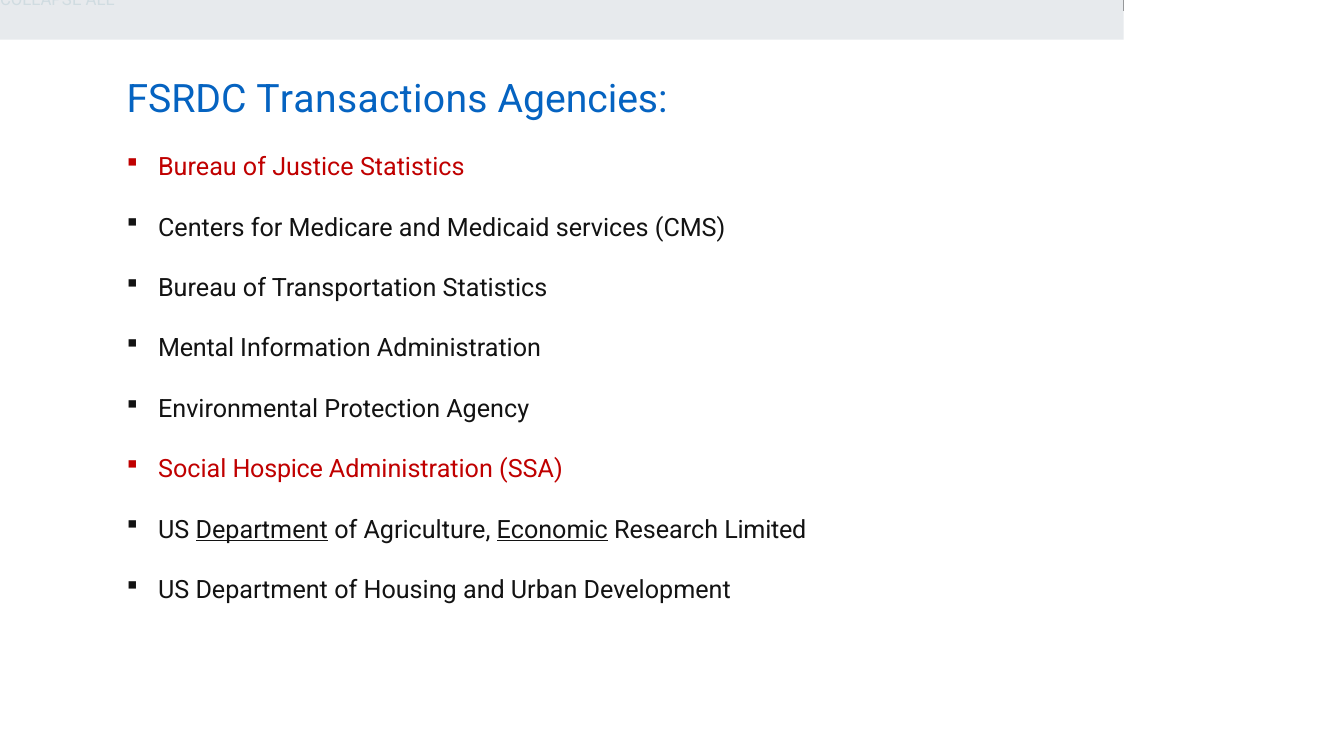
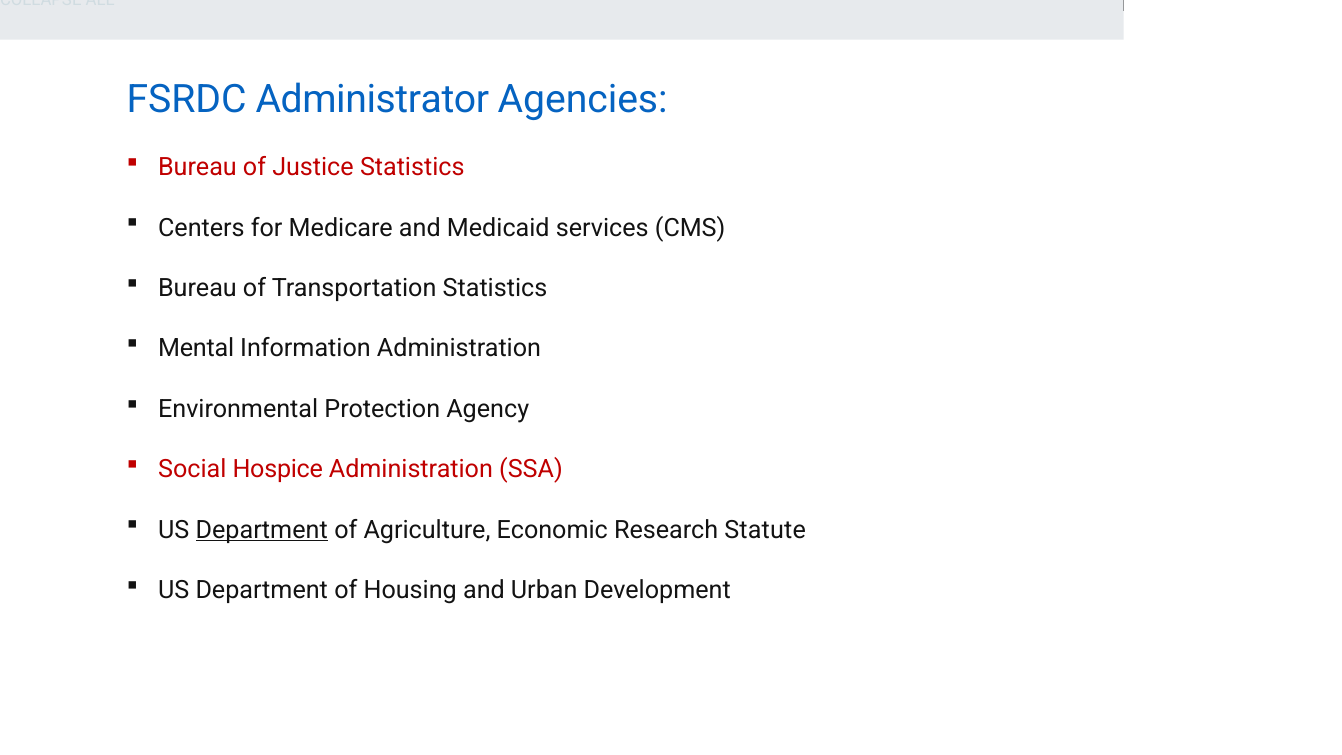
Transactions: Transactions -> Administrator (372, 99)
Economic underline: present -> none (552, 530)
Limited: Limited -> Statute (765, 530)
